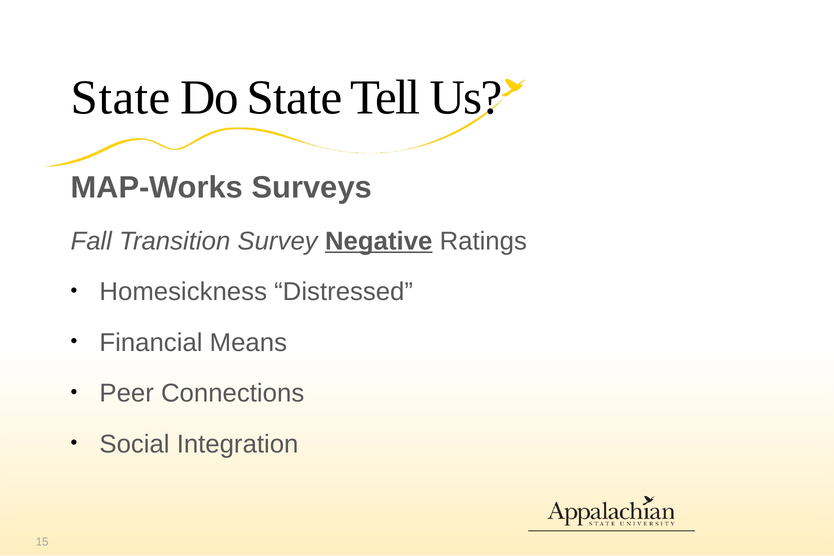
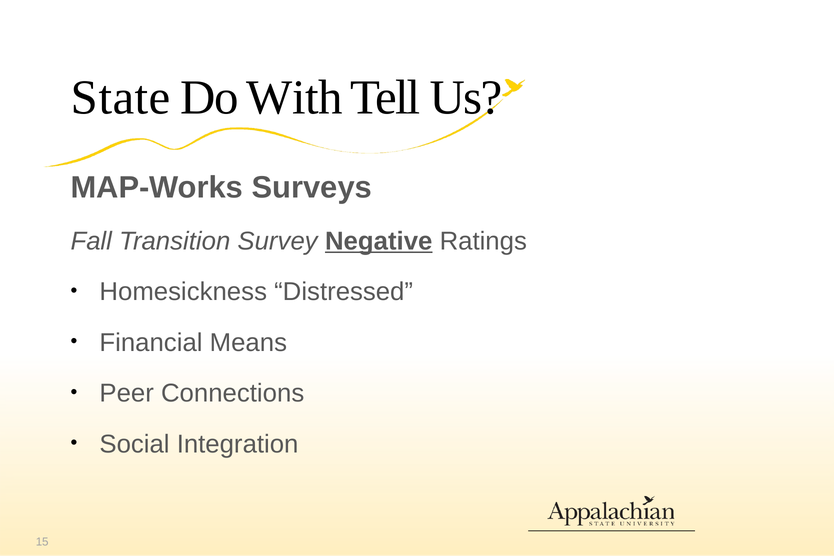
Do State: State -> With (295, 98)
